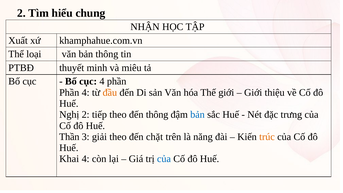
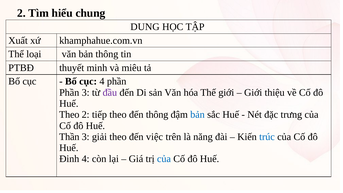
NHẬN: NHẬN -> DUNG (145, 27)
Phần 4: 4 -> 3 (86, 92)
đầu colour: orange -> purple (110, 92)
Nghị: Nghị -> Theo (69, 115)
chặt: chặt -> việc (155, 137)
trúc colour: orange -> blue (267, 137)
Khai: Khai -> Đinh (69, 159)
